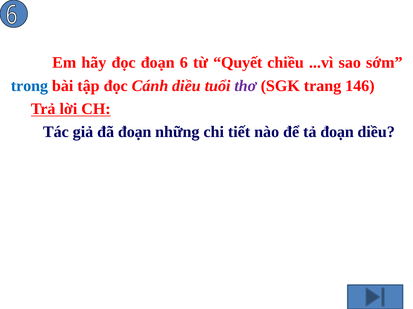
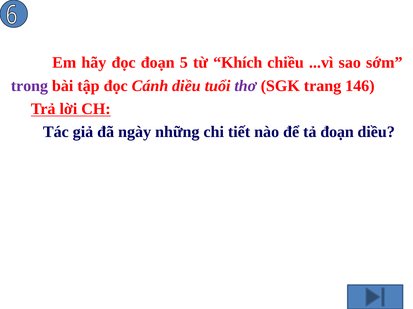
6: 6 -> 5 (184, 63)
Quyết: Quyết -> Khích (238, 63)
trong colour: blue -> purple (29, 86)
đã đoạn: đoạn -> ngày (135, 132)
